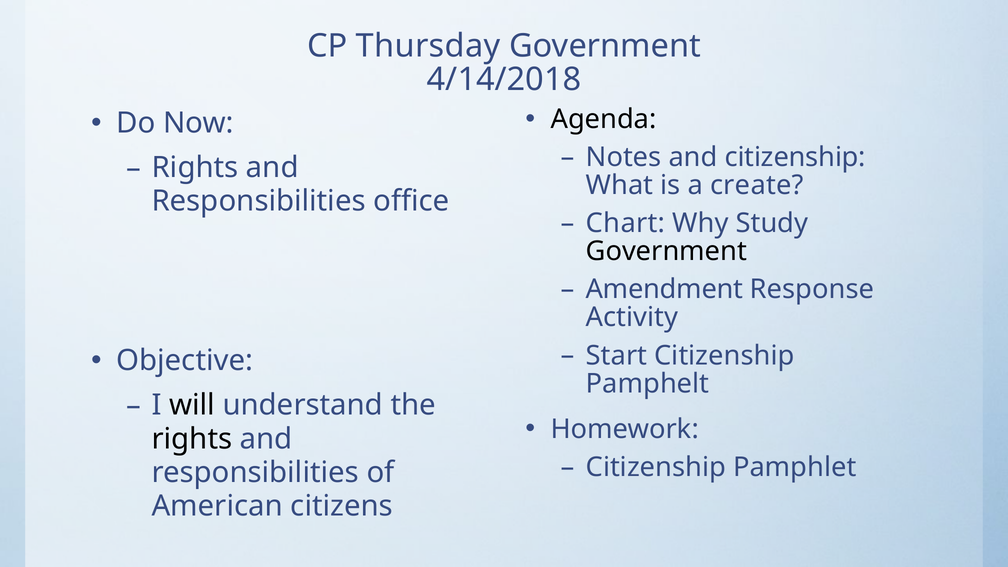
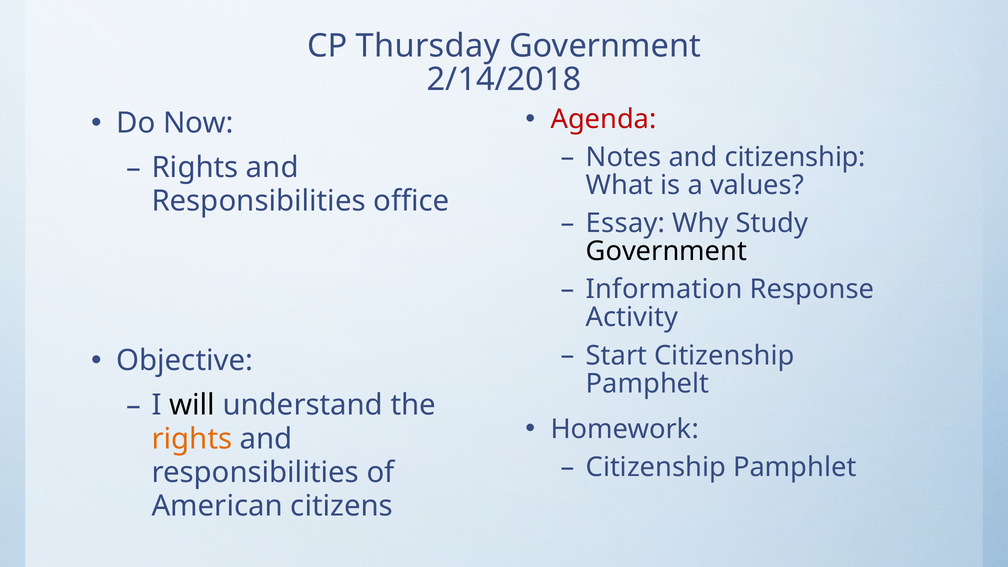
4/14/2018: 4/14/2018 -> 2/14/2018 (504, 79)
Agenda colour: black -> red (604, 119)
create: create -> values (757, 185)
Chart: Chart -> Essay (625, 223)
Amendment: Amendment -> Information (664, 290)
rights colour: black -> orange (192, 439)
